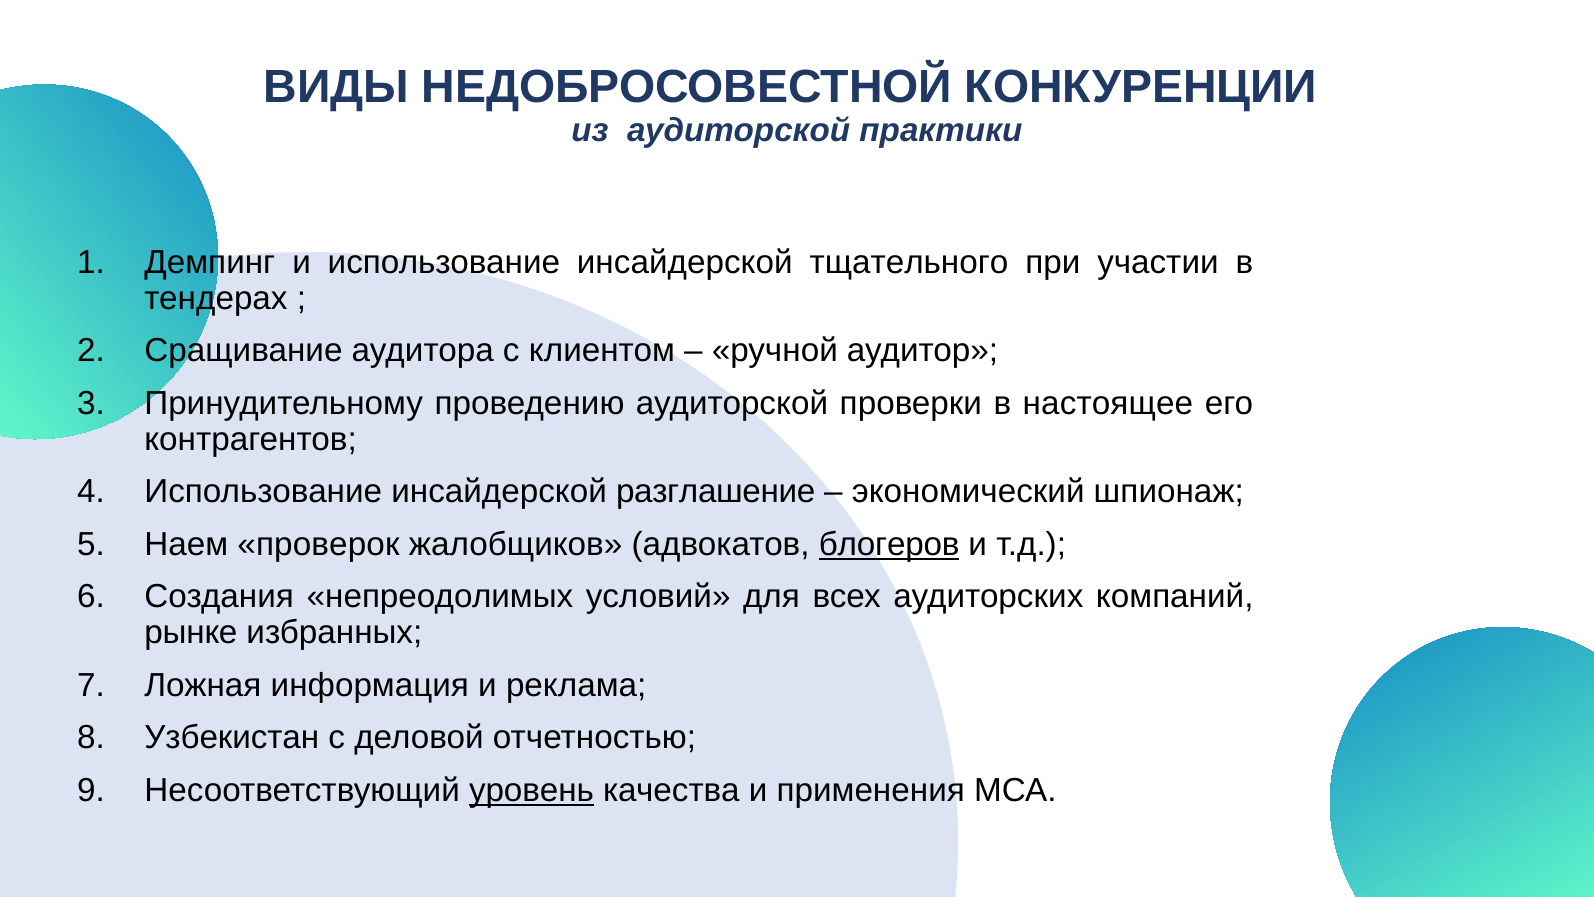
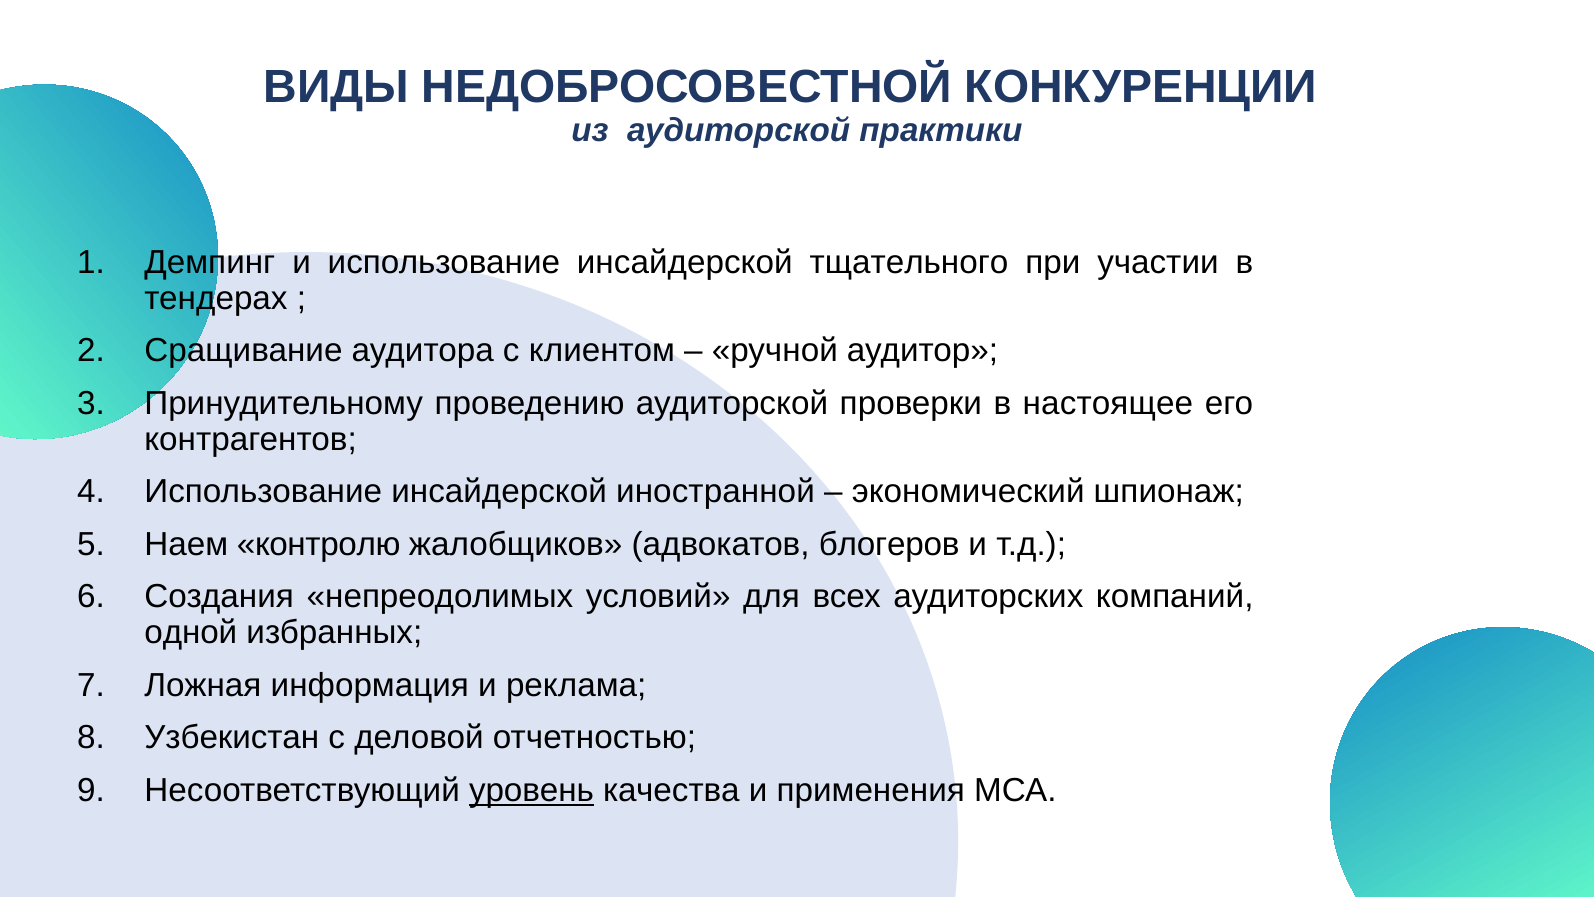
разглашение: разглашение -> иностранной (715, 492)
проверок: проверок -> контролю (319, 544)
блогеров underline: present -> none (889, 544)
рынке: рынке -> одной (191, 632)
